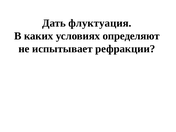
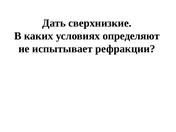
флуктуация: флуктуация -> сверхнизкие (100, 23)
